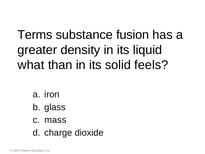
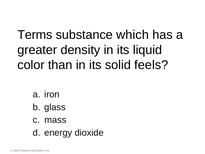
fusion: fusion -> which (133, 35)
what: what -> color (31, 65)
charge: charge -> energy (58, 133)
